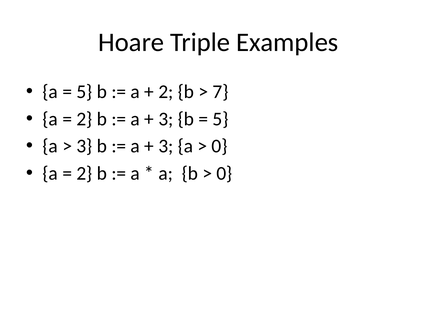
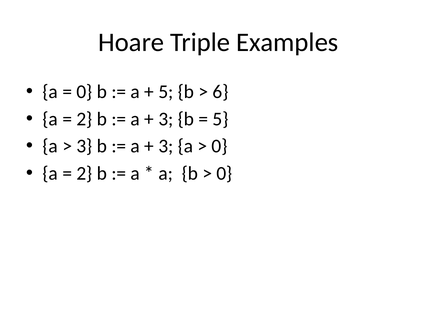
5: 5 -> 0 (84, 92)
2: 2 -> 5 (166, 92)
7: 7 -> 6 (221, 92)
